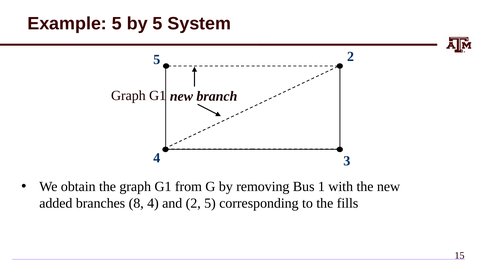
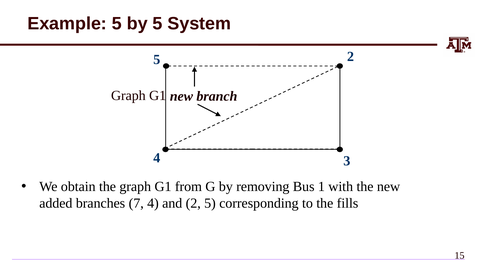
8: 8 -> 7 (136, 203)
